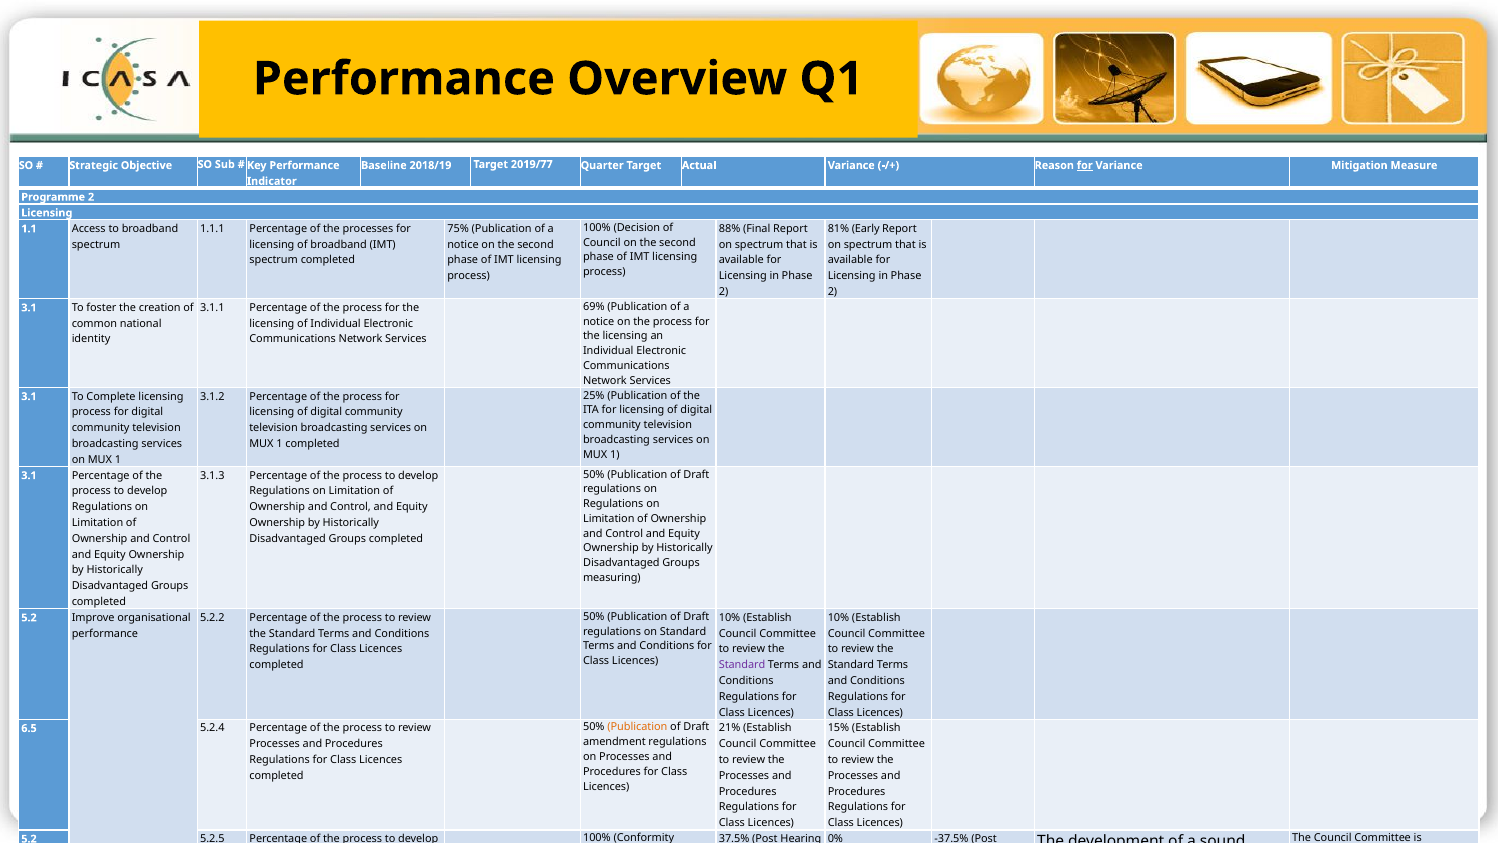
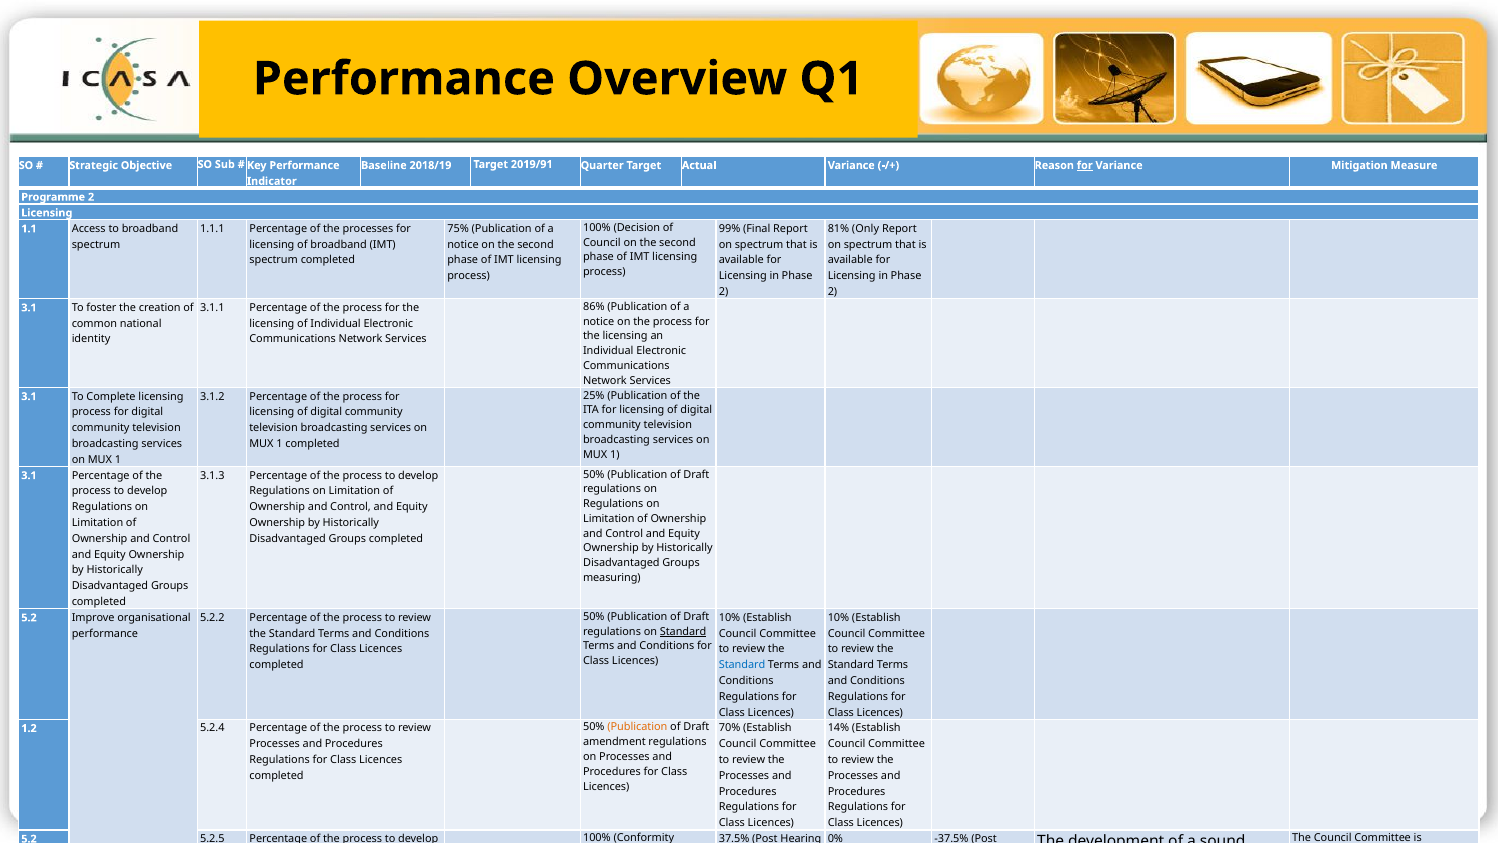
2019/77: 2019/77 -> 2019/91 (532, 164)
88%: 88% -> 99% (730, 229)
Early: Early -> Only (866, 229)
69%: 69% -> 86% (594, 307)
Standard underline: none -> present (683, 631)
Standard colour: purple -> blue (742, 665)
21%: 21% -> 70% (730, 728)
15%: 15% -> 14% (839, 728)
6.5: 6.5 -> 1.2 (29, 728)
